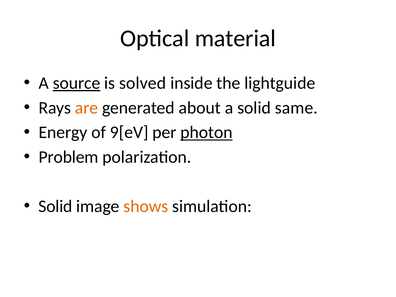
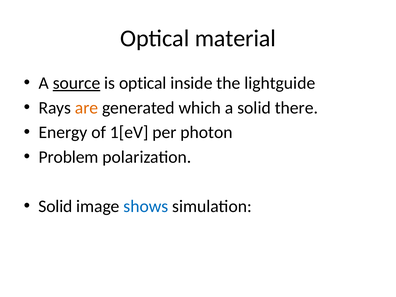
is solved: solved -> optical (143, 83)
about: about -> which (200, 108)
same: same -> there (296, 108)
9[eV: 9[eV -> 1[eV (129, 132)
photon underline: present -> none (206, 132)
shows colour: orange -> blue (146, 206)
